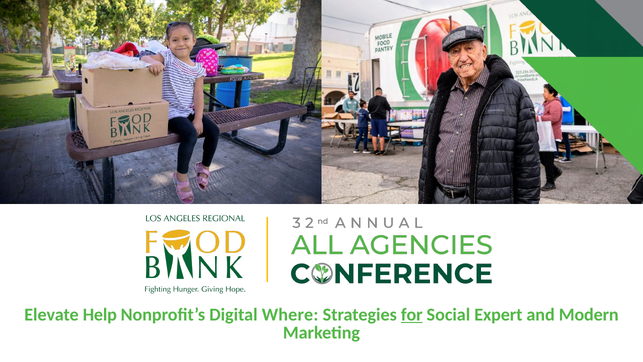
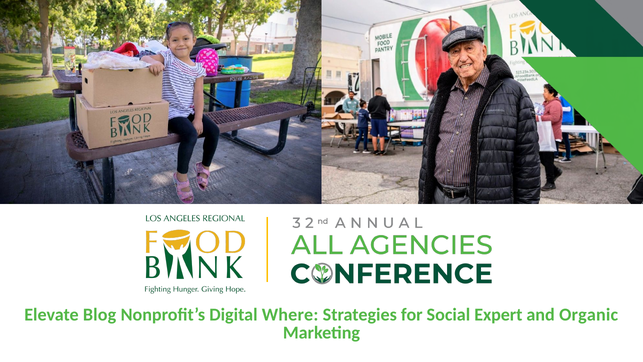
Help: Help -> Blog (100, 315)
for underline: present -> none (412, 315)
Modern: Modern -> Organic (589, 315)
